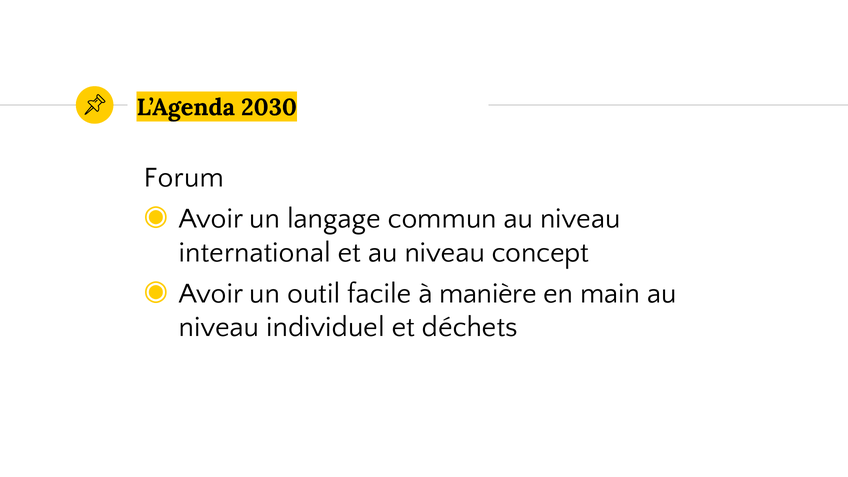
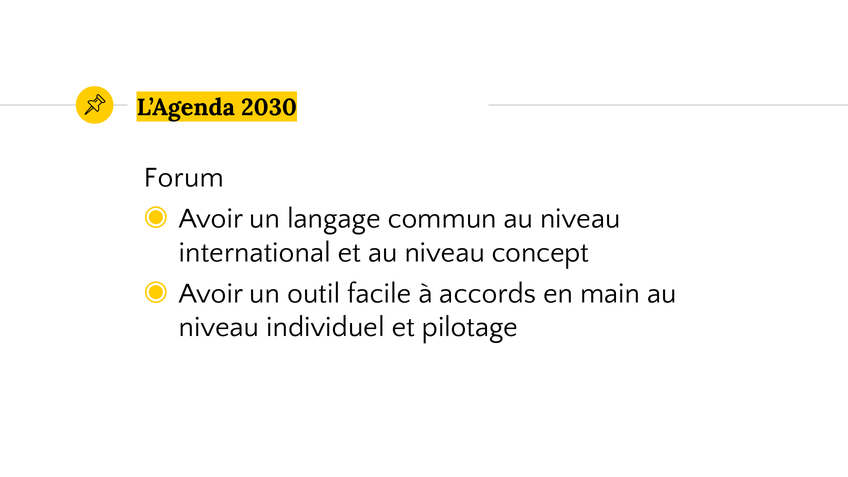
manière: manière -> accords (488, 293)
déchets: déchets -> pilotage (470, 327)
